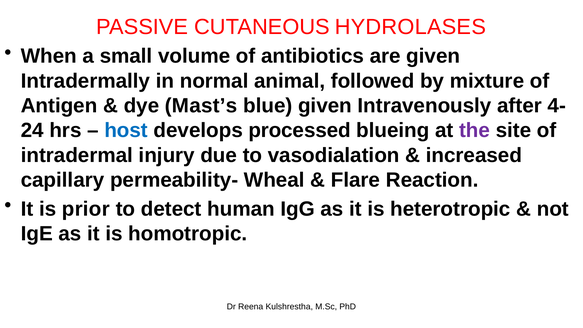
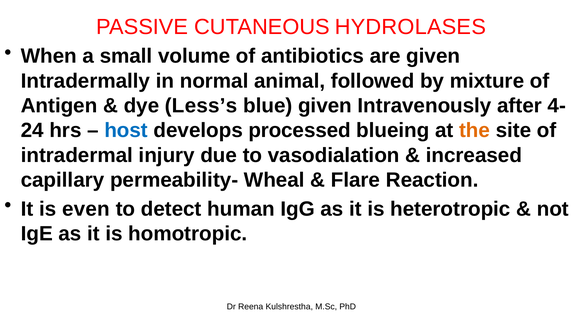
Mast’s: Mast’s -> Less’s (201, 106)
the colour: purple -> orange (475, 130)
prior: prior -> even (86, 209)
